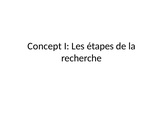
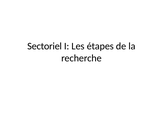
Concept: Concept -> Sectoriel (45, 46)
